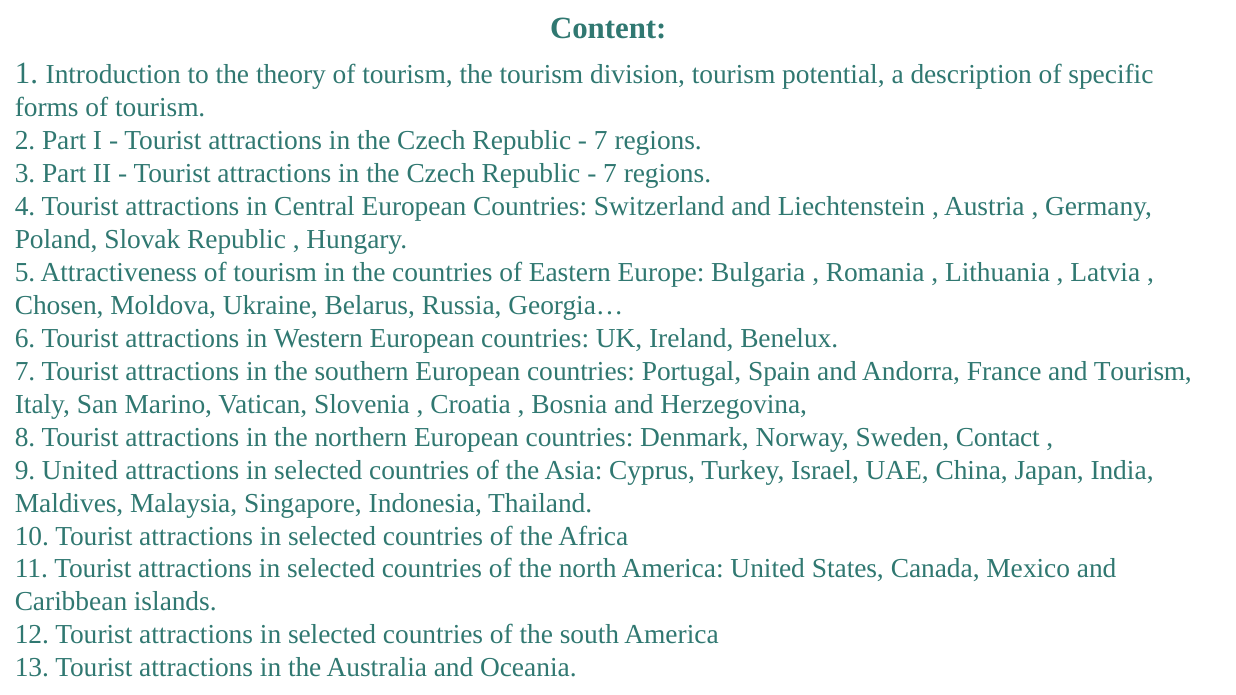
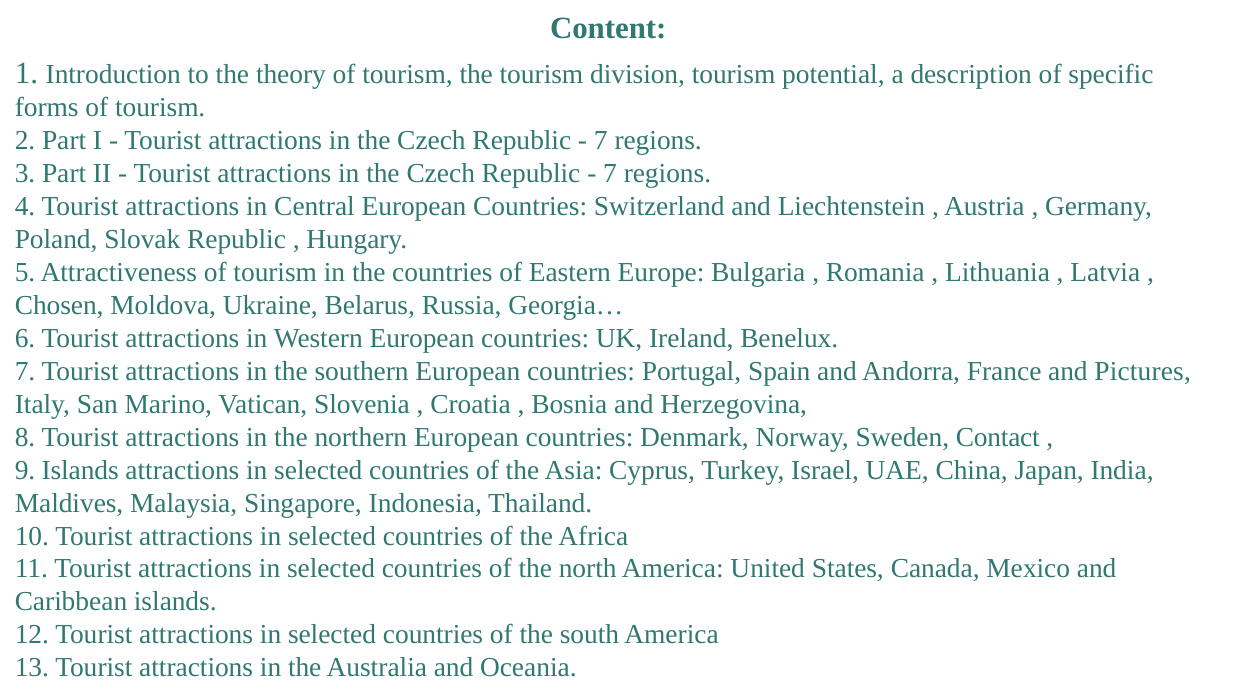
and Tourism: Tourism -> Pictures (1143, 371)
9 United: United -> Islands (80, 470)
